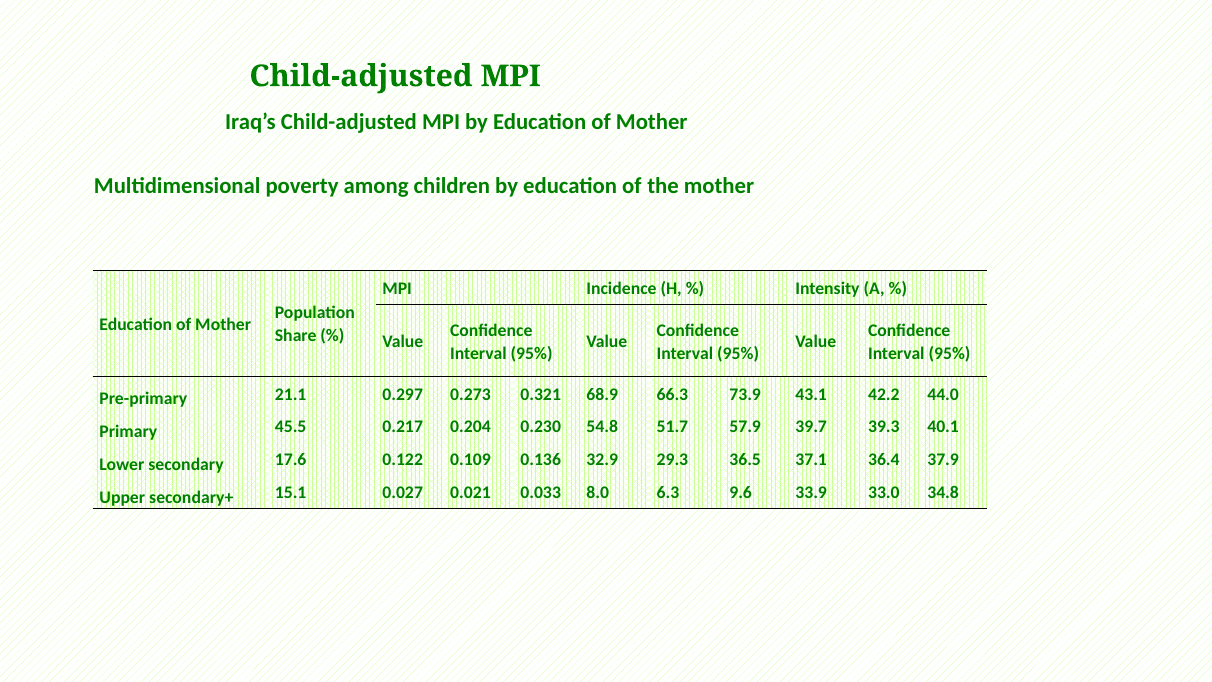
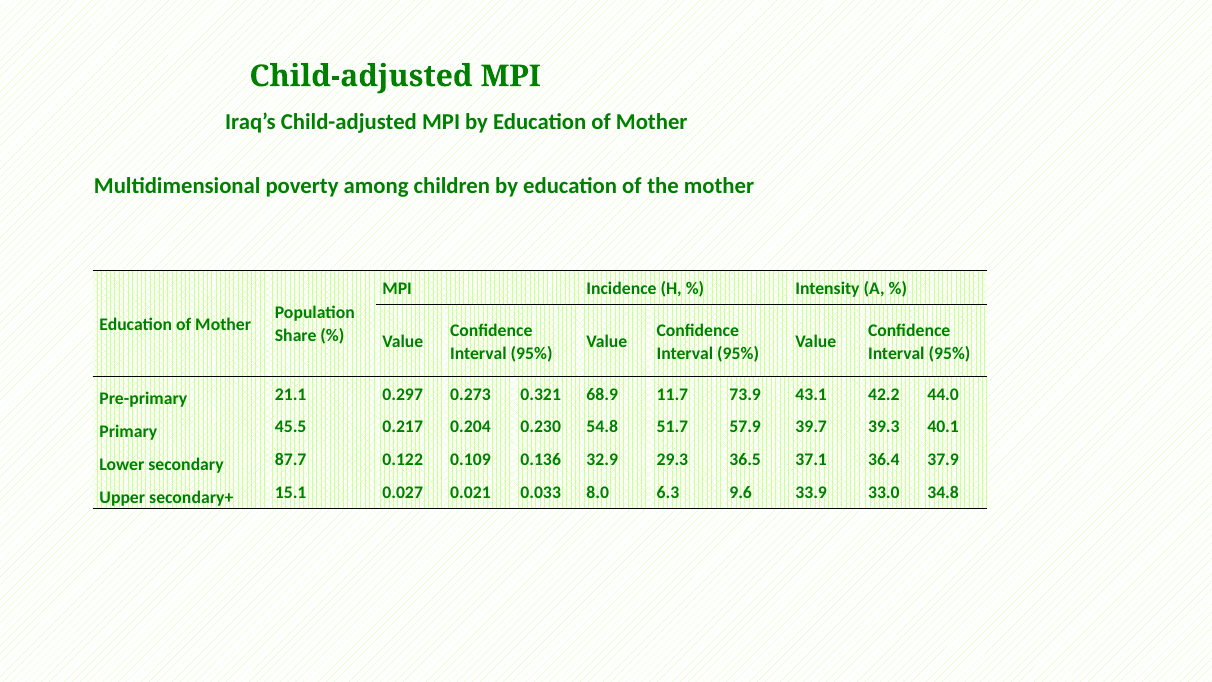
66.3: 66.3 -> 11.7 (672, 394)
17.6: 17.6 -> 87.7 (291, 460)
